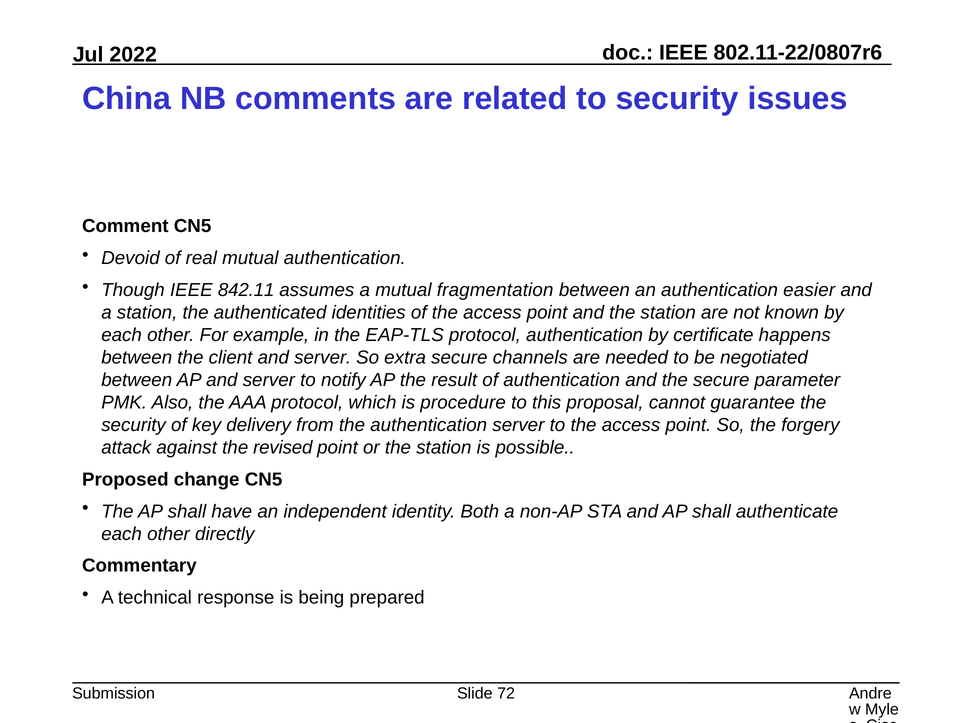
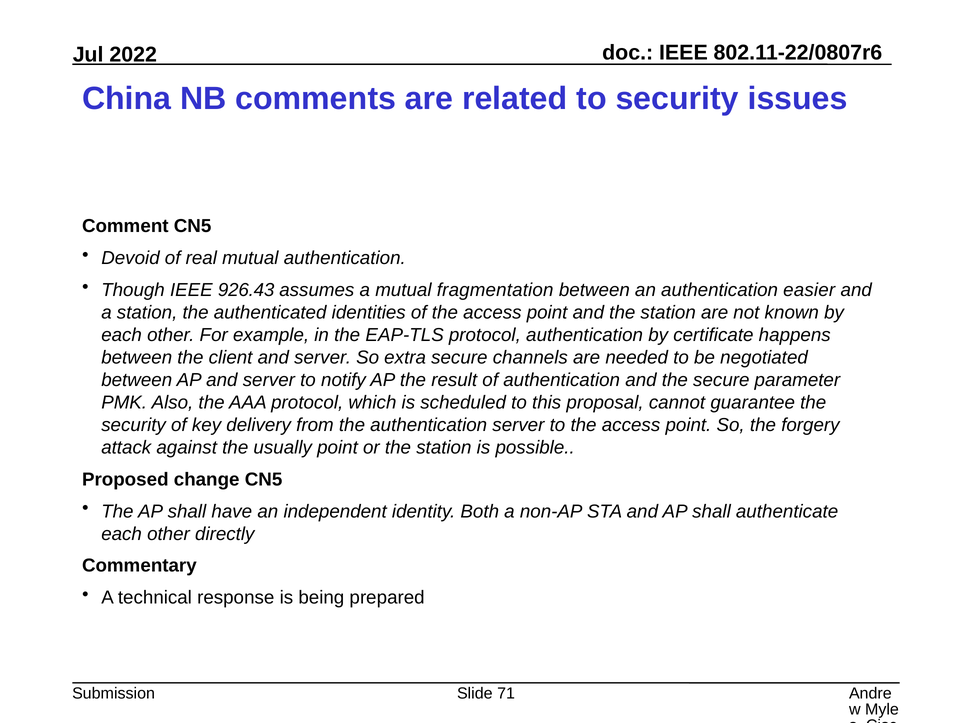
842.11: 842.11 -> 926.43 (246, 290)
procedure: procedure -> scheduled (463, 403)
revised: revised -> usually (283, 448)
72: 72 -> 71 (506, 693)
